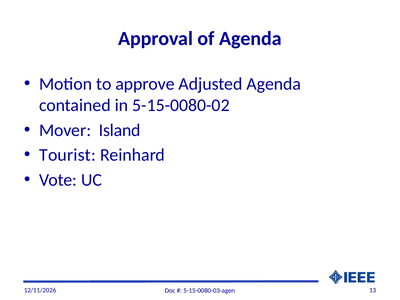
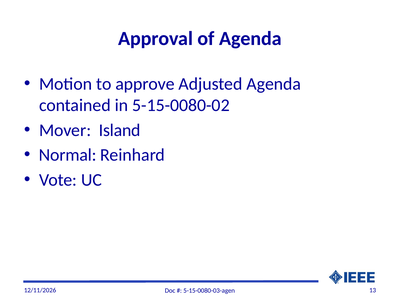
Tourist: Tourist -> Normal (68, 155)
